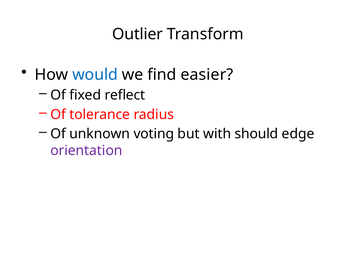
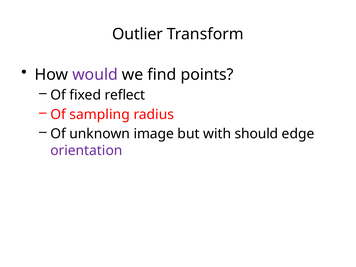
would colour: blue -> purple (95, 75)
easier: easier -> points (207, 75)
tolerance: tolerance -> sampling (100, 115)
voting: voting -> image (154, 134)
